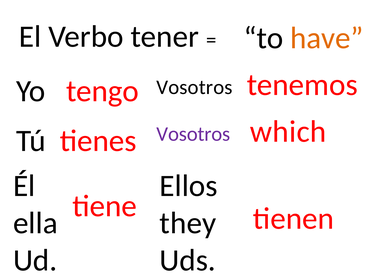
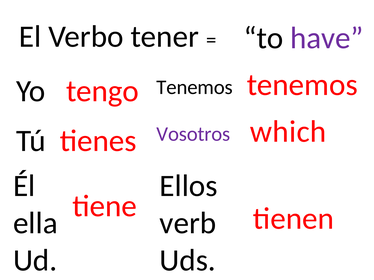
have colour: orange -> purple (327, 38)
Yo Vosotros: Vosotros -> Tenemos (195, 87)
they: they -> verb (188, 224)
